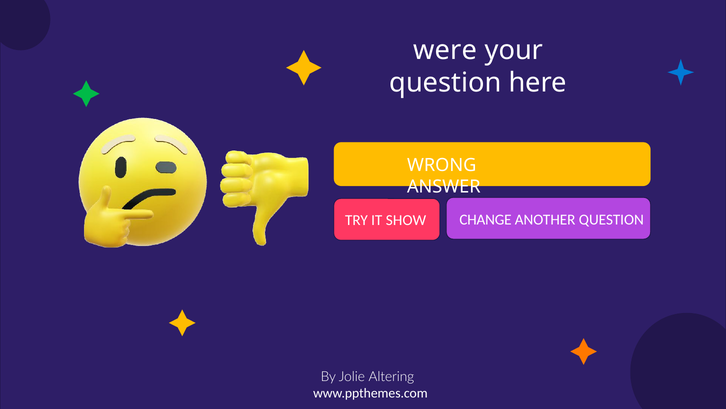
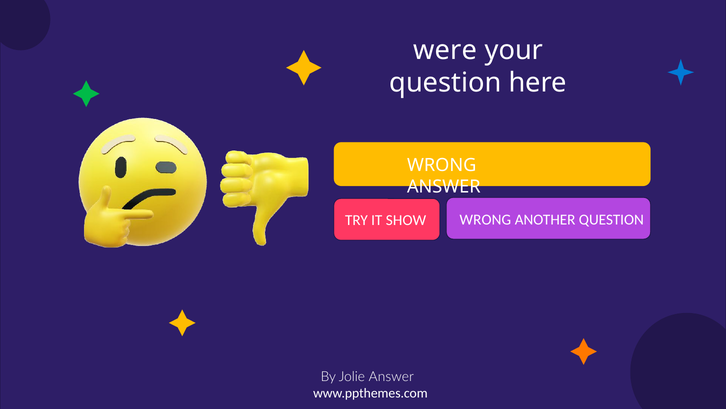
CHANGE: CHANGE -> WRONG (485, 220)
Jolie Altering: Altering -> Answer (391, 376)
